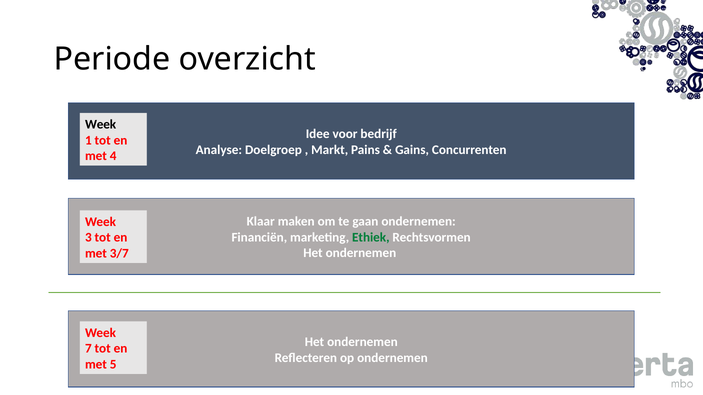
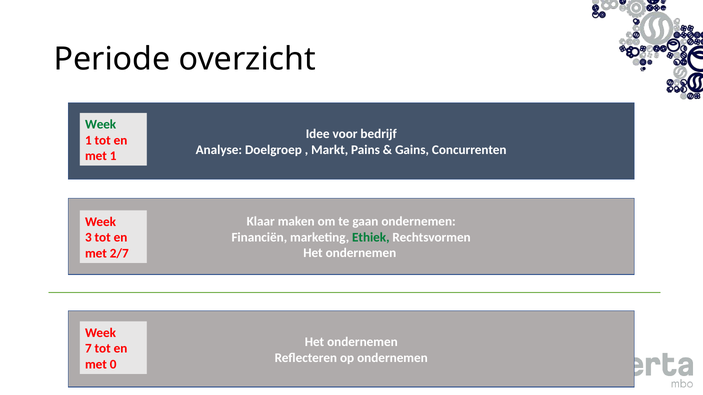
Week colour: black -> green (101, 125)
met 4: 4 -> 1 (113, 156)
3/7: 3/7 -> 2/7 (119, 254)
5: 5 -> 0 (113, 365)
